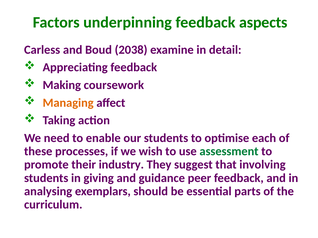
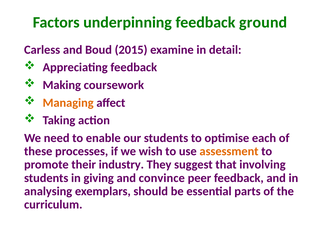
aspects: aspects -> ground (263, 22)
2038: 2038 -> 2015 (131, 50)
assessment colour: green -> orange (229, 152)
guidance: guidance -> convince (162, 178)
